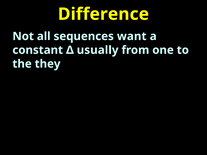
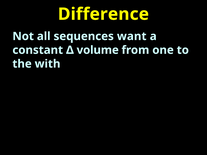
usually: usually -> volume (98, 50)
they: they -> with (48, 64)
